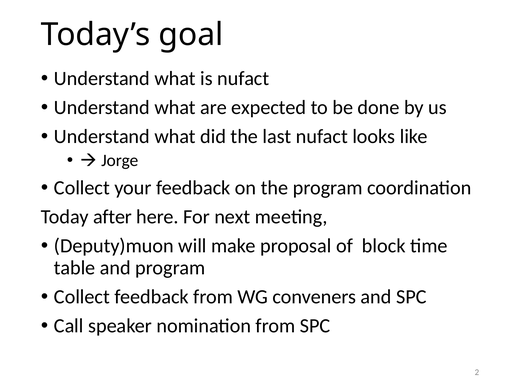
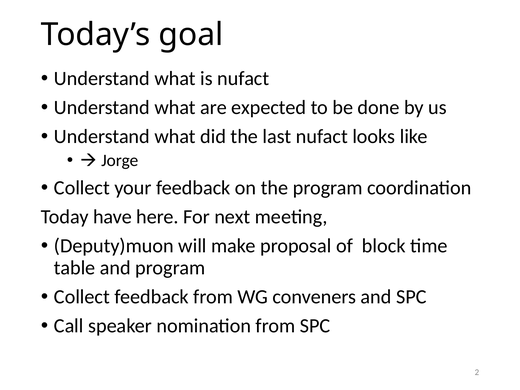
after: after -> have (112, 217)
